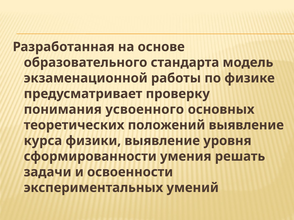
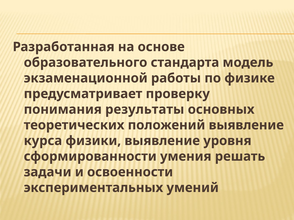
усвоенного: усвоенного -> результаты (145, 110)
